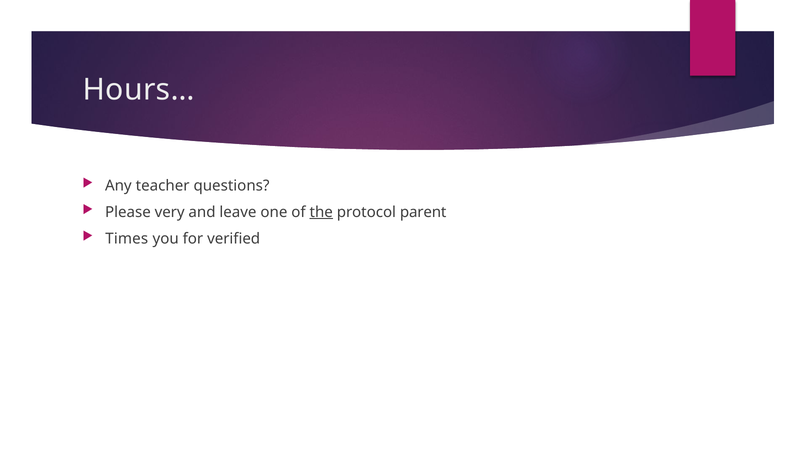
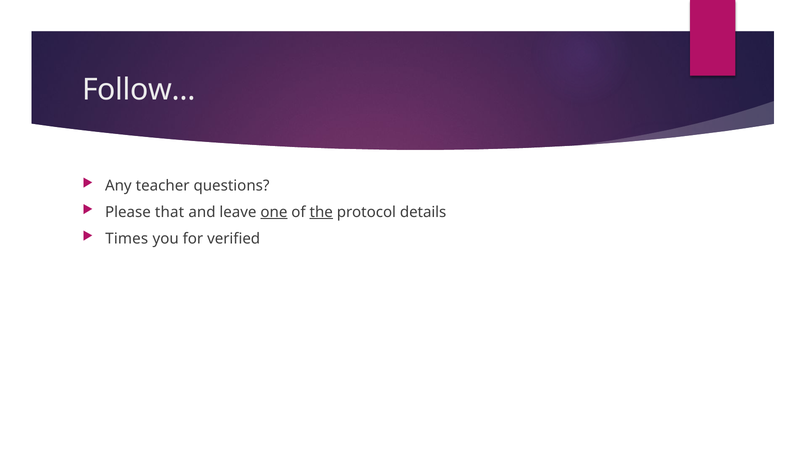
Hours…: Hours… -> Follow… (139, 90)
very: very -> that (170, 212)
one underline: none -> present (274, 212)
parent: parent -> details (423, 212)
